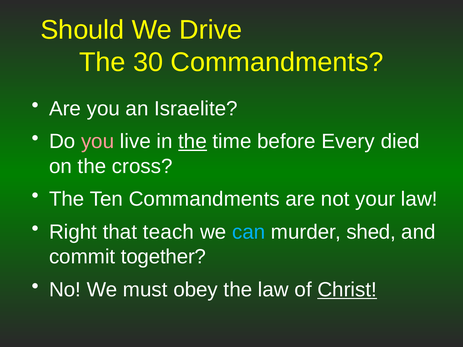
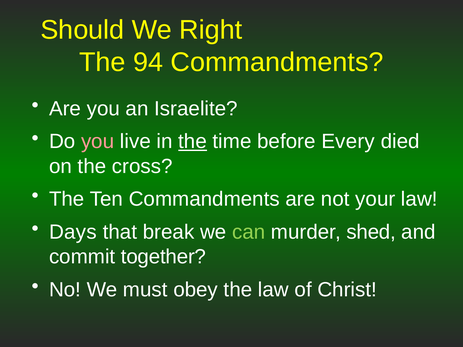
Drive: Drive -> Right (211, 30)
30: 30 -> 94 (148, 62)
Right: Right -> Days (73, 232)
teach: teach -> break (169, 232)
can colour: light blue -> light green (249, 232)
Christ underline: present -> none (347, 290)
